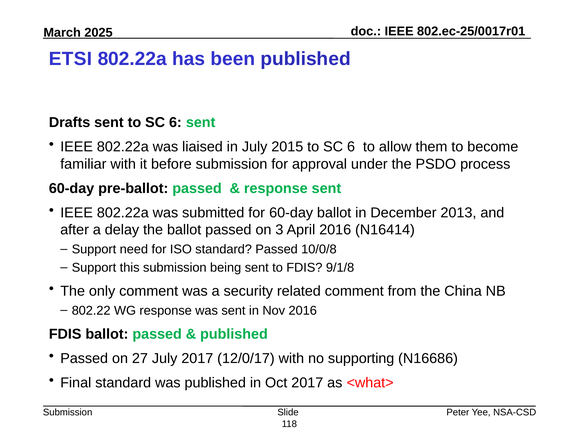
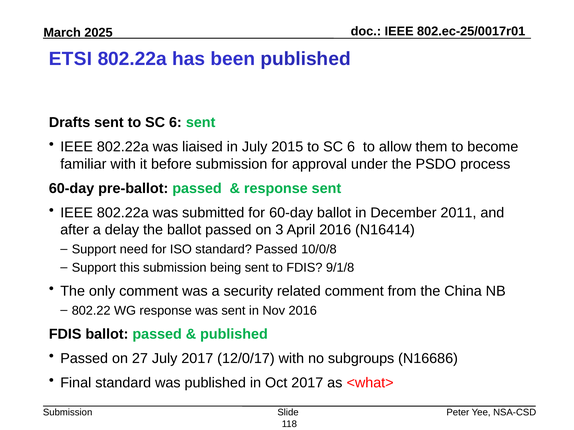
2013: 2013 -> 2011 (458, 213)
supporting: supporting -> subgroups (361, 359)
